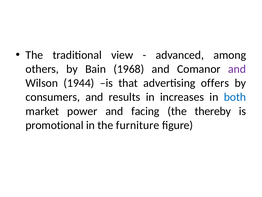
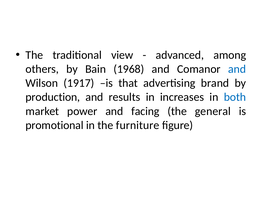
and colour: purple -> blue (237, 69)
1944: 1944 -> 1917 (79, 83)
offers: offers -> brand (215, 83)
consumers: consumers -> production (53, 97)
thereby: thereby -> general (213, 111)
